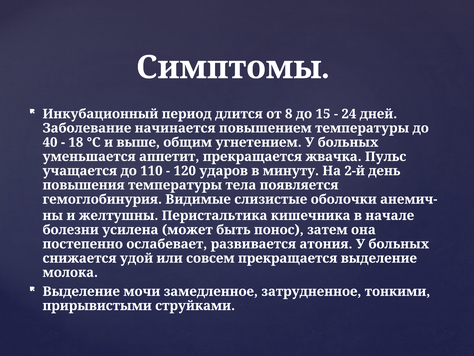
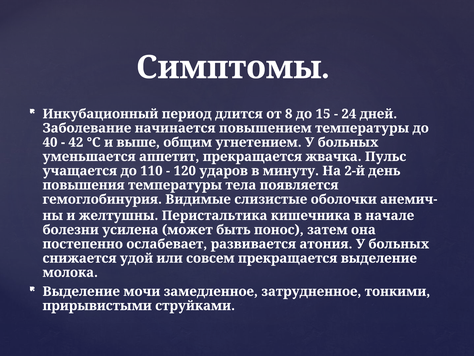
18: 18 -> 42 (76, 142)
